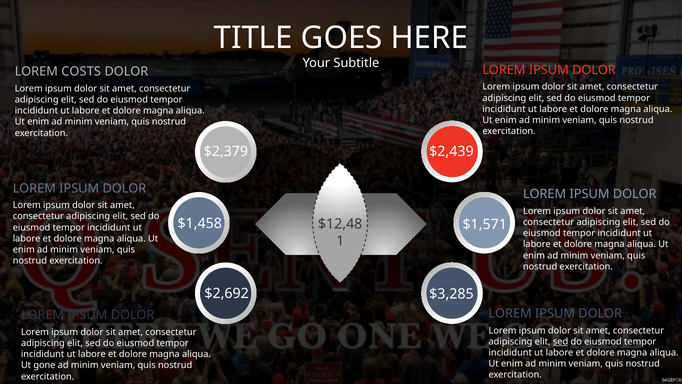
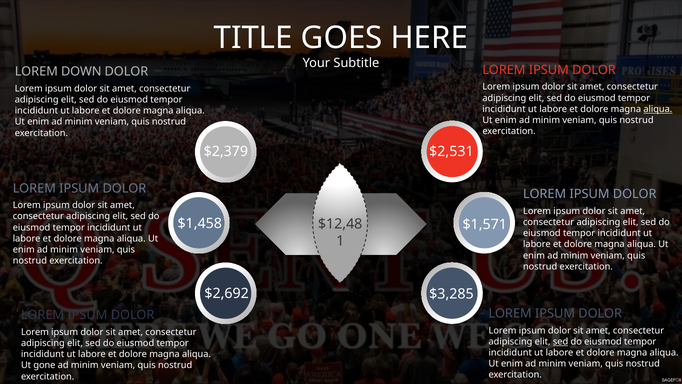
COSTS: COSTS -> DOWN (81, 71)
aliqua underline: none -> present (658, 109)
$2,439: $2,439 -> $2,531 (451, 151)
